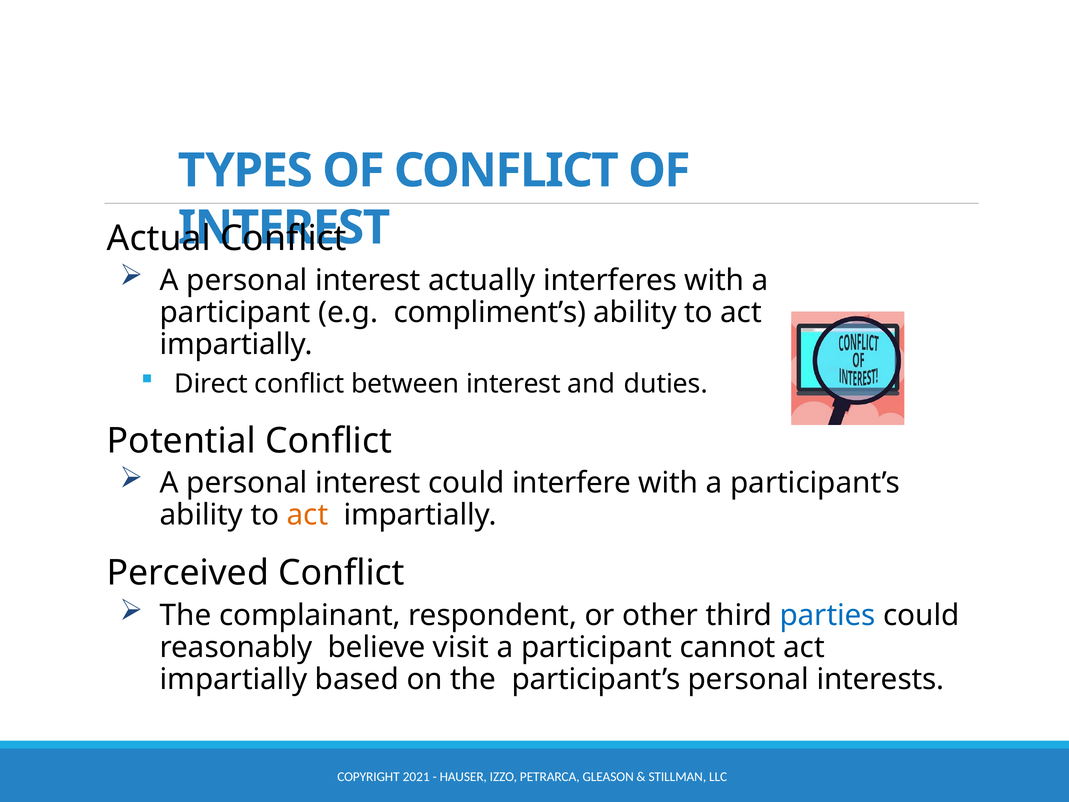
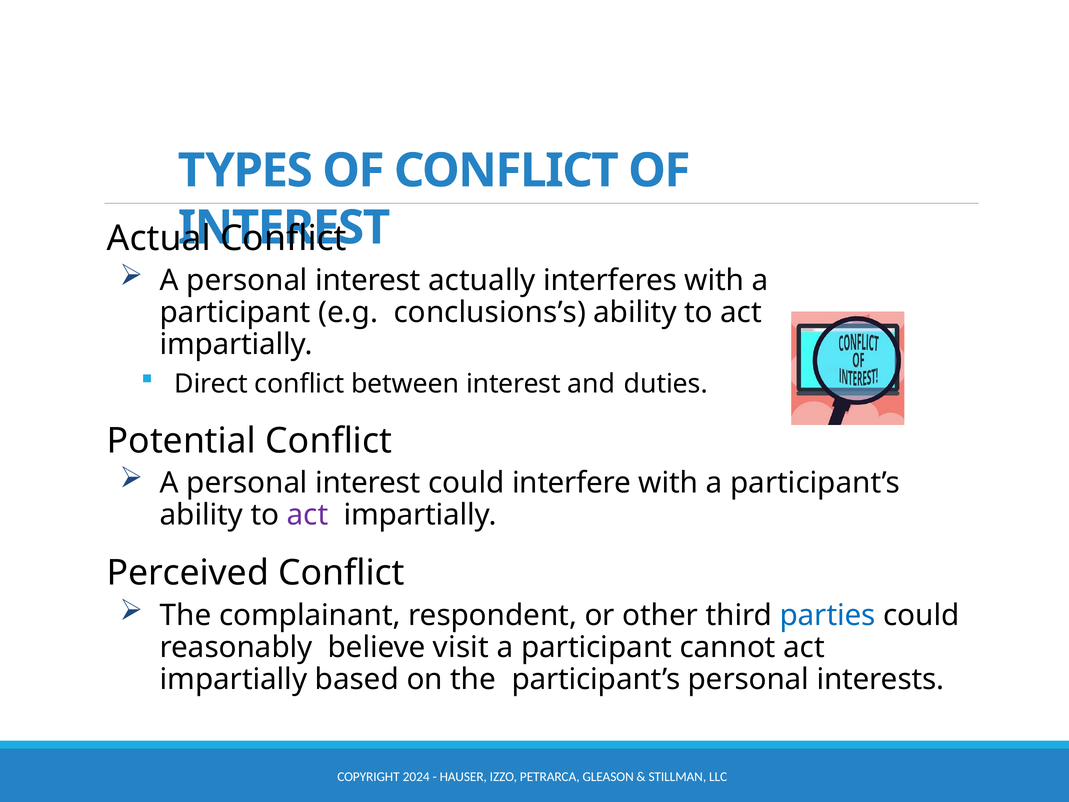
compliment’s: compliment’s -> conclusions’s (490, 312)
act colour: orange -> purple (307, 515)
2021: 2021 -> 2024 (416, 777)
